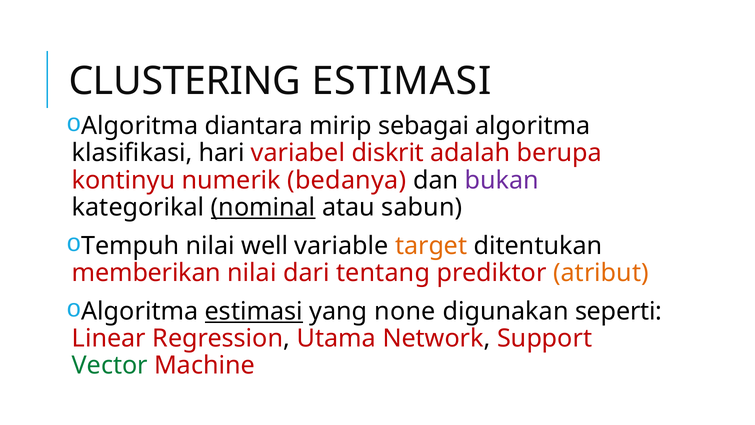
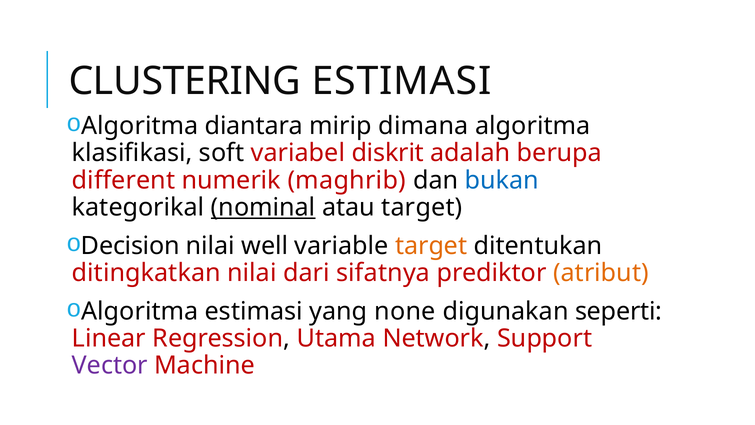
sebagai: sebagai -> dimana (423, 126)
hari: hari -> soft (222, 153)
kontinyu: kontinyu -> different (124, 180)
bedanya: bedanya -> maghrib (347, 180)
bukan colour: purple -> blue (502, 180)
atau sabun: sabun -> target (422, 207)
Tempuh: Tempuh -> Decision (130, 246)
memberikan: memberikan -> ditingkatkan (146, 273)
tentang: tentang -> sifatnya (383, 273)
estimasi underline: present -> none (254, 311)
Vector colour: green -> purple (110, 365)
